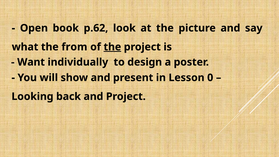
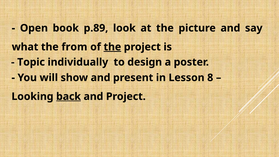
p.62: p.62 -> p.89 (96, 28)
Want: Want -> Topic (31, 62)
0: 0 -> 8 (210, 78)
back underline: none -> present (69, 96)
